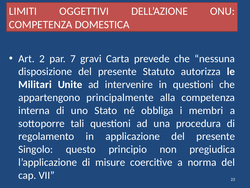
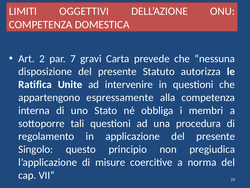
Militari: Militari -> Ratifica (35, 84)
principalmente: principalmente -> espressamente (120, 97)
